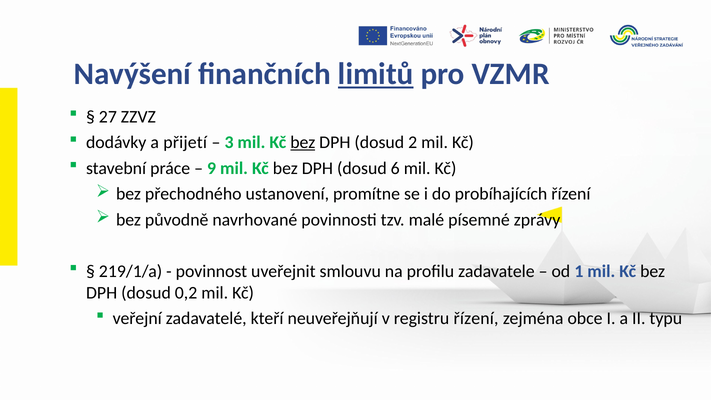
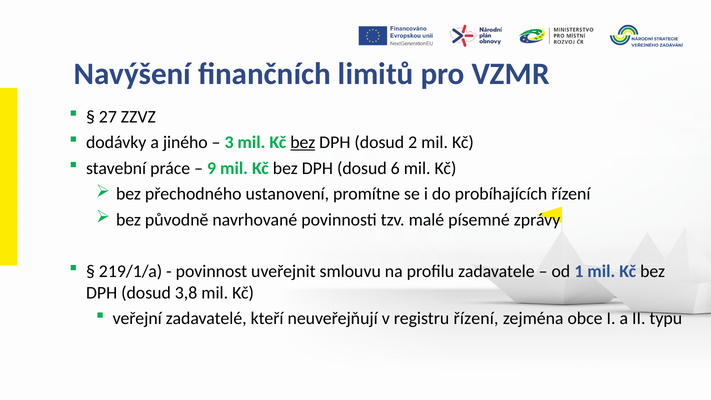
limitů underline: present -> none (376, 74)
přijetí: přijetí -> jiného (185, 143)
0,2: 0,2 -> 3,8 (186, 293)
